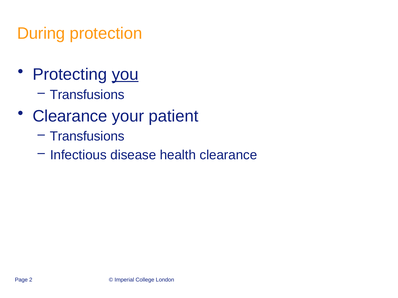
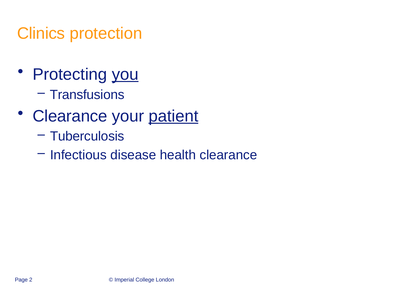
During: During -> Clinics (41, 33)
patient underline: none -> present (173, 116)
Transfusions: Transfusions -> Tuberculosis (87, 137)
